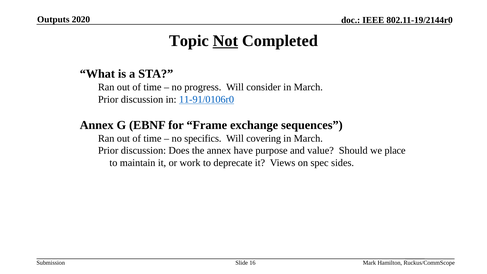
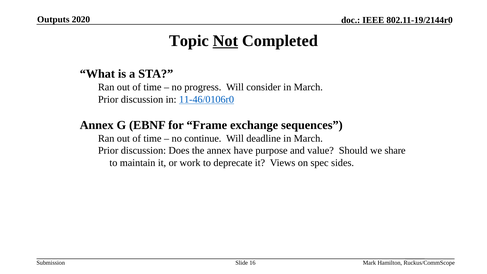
11-91/0106r0: 11-91/0106r0 -> 11-46/0106r0 (207, 99)
specifics: specifics -> continue (203, 138)
covering: covering -> deadline (264, 138)
place: place -> share (395, 150)
